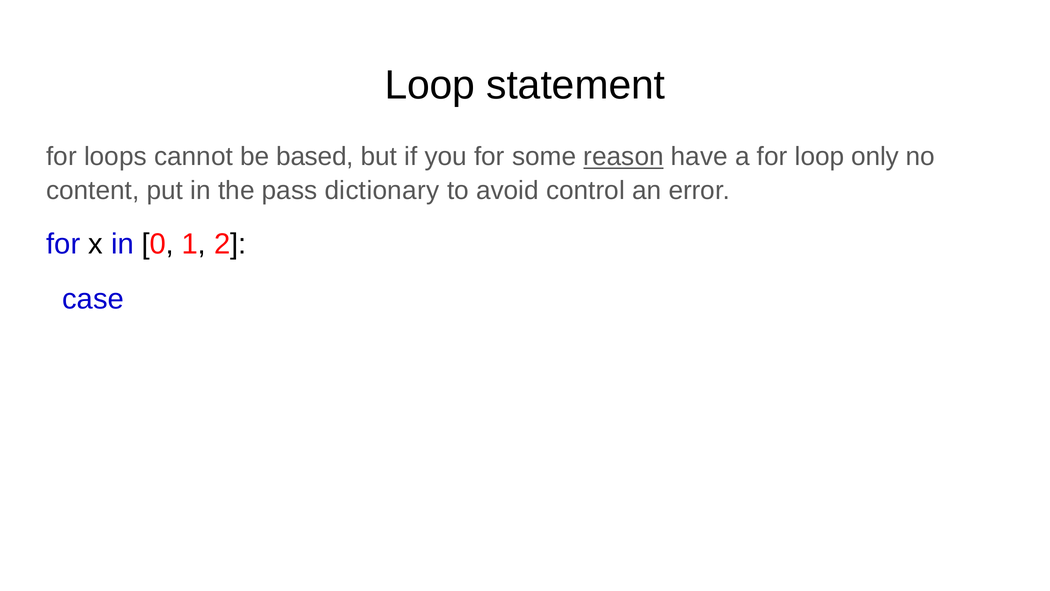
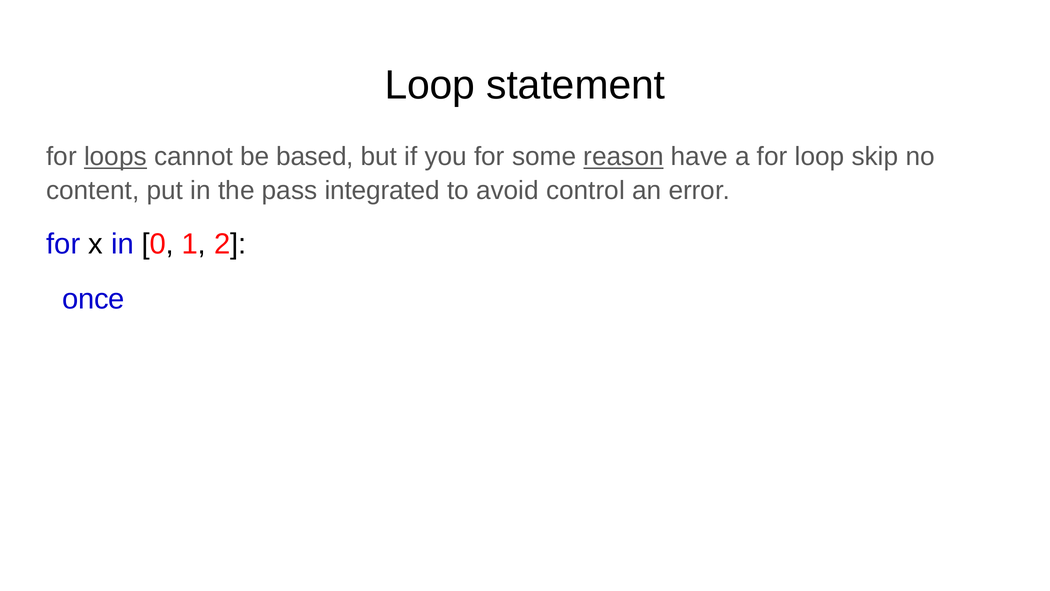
loops underline: none -> present (115, 157)
only: only -> skip (875, 157)
dictionary: dictionary -> integrated (382, 190)
case: case -> once (93, 299)
